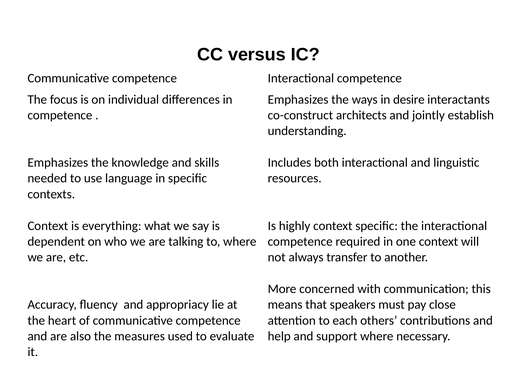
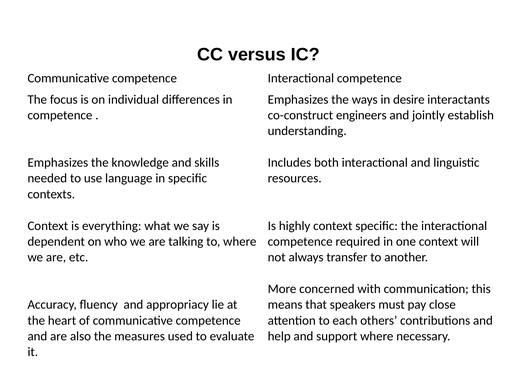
architects: architects -> engineers (361, 115)
